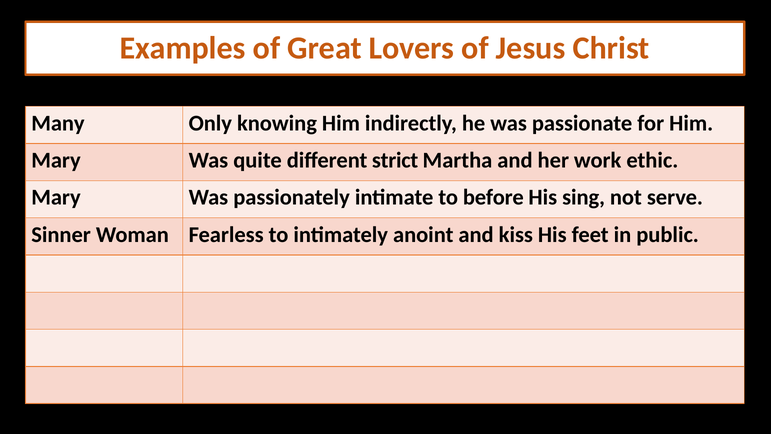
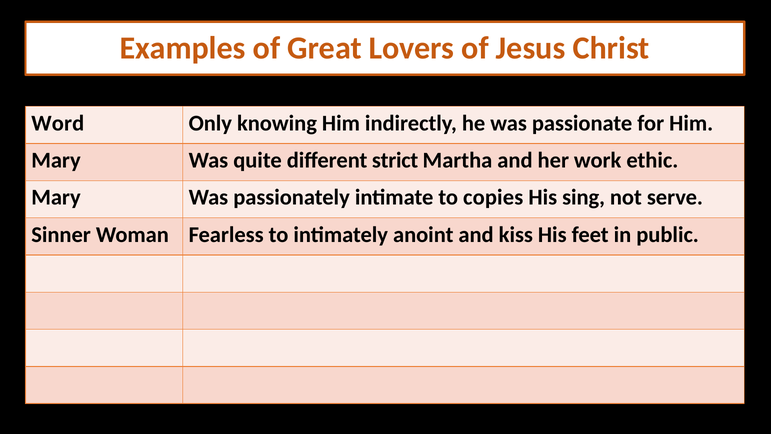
Many: Many -> Word (58, 123)
before: before -> copies (493, 197)
